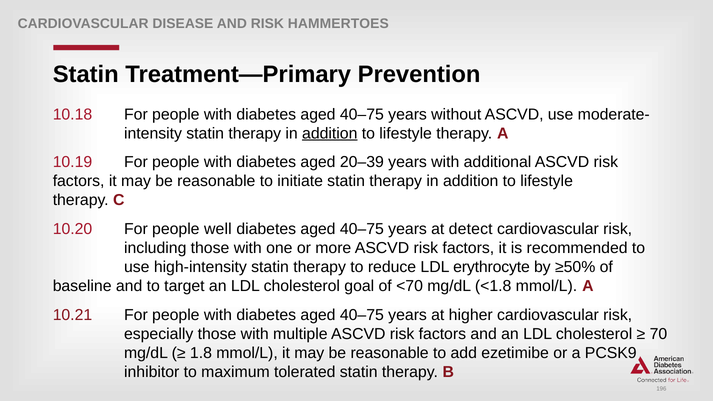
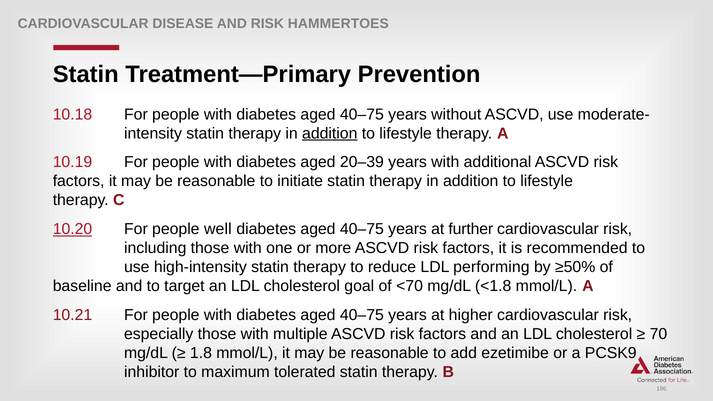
10.20 underline: none -> present (73, 229)
detect: detect -> further (471, 229)
erythrocyte: erythrocyte -> performing (491, 267)
